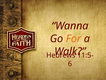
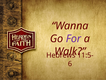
For colour: orange -> purple (74, 38)
